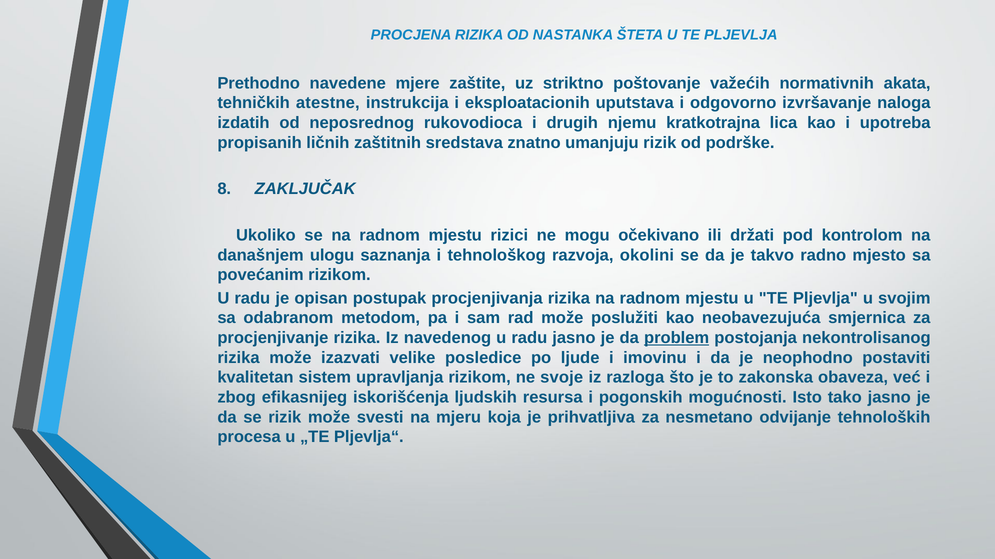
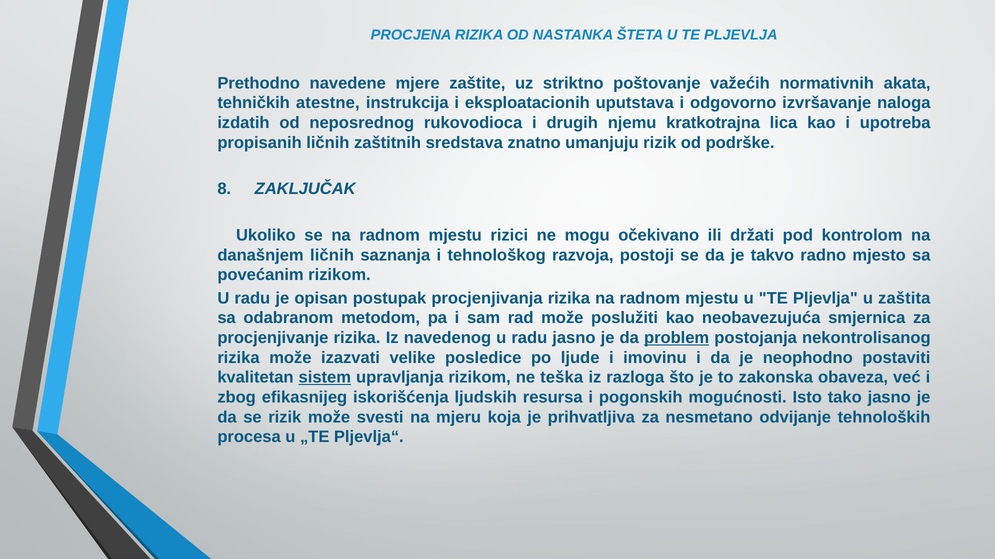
današnjem ulogu: ulogu -> ličnih (332, 255)
okolini: okolini -> postoji (647, 255)
svojim: svojim -> zaštita (904, 298)
sistem underline: none -> present (325, 378)
svoje: svoje -> teška (562, 378)
